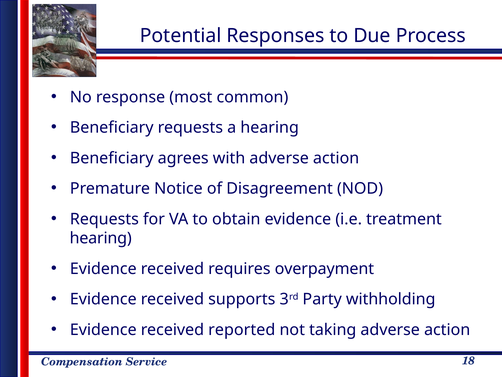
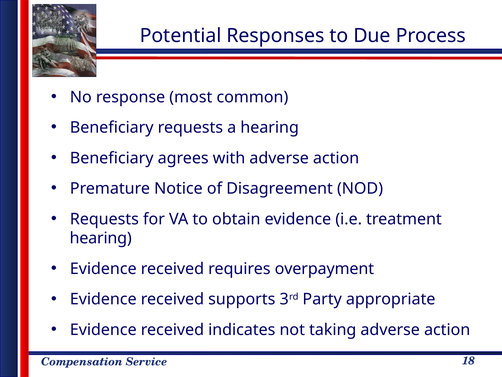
withholding: withholding -> appropriate (391, 299)
reported: reported -> indicates (242, 329)
